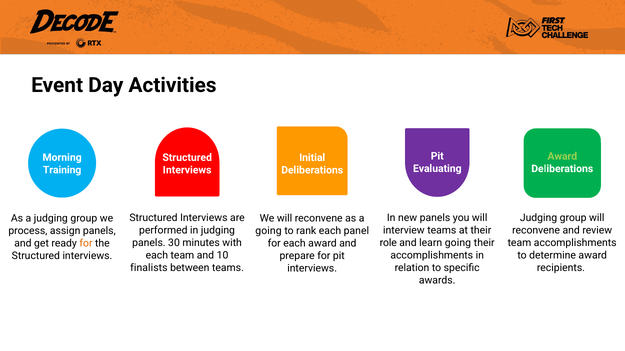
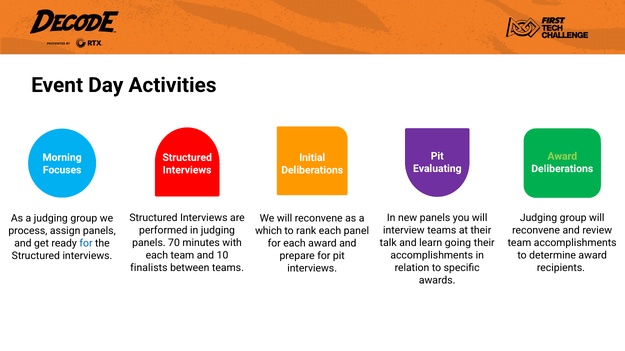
Training: Training -> Focuses (62, 170)
going: going -> which (269, 231)
role: role -> talk (388, 243)
30: 30 -> 70 (174, 243)
for colour: orange -> blue (86, 244)
